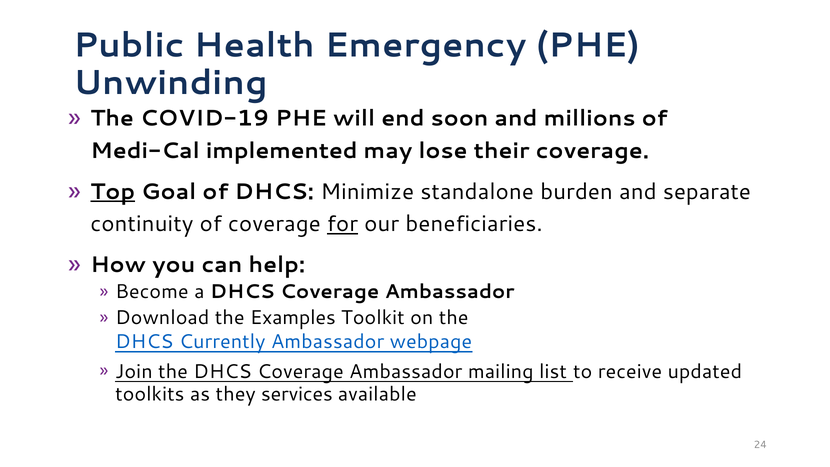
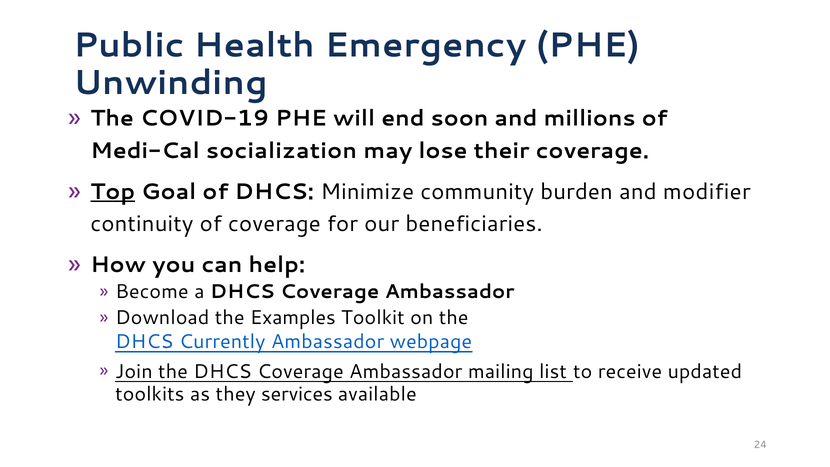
implemented: implemented -> socialization (282, 151)
standalone: standalone -> community (477, 192)
separate: separate -> modifier (707, 192)
for underline: present -> none (343, 224)
